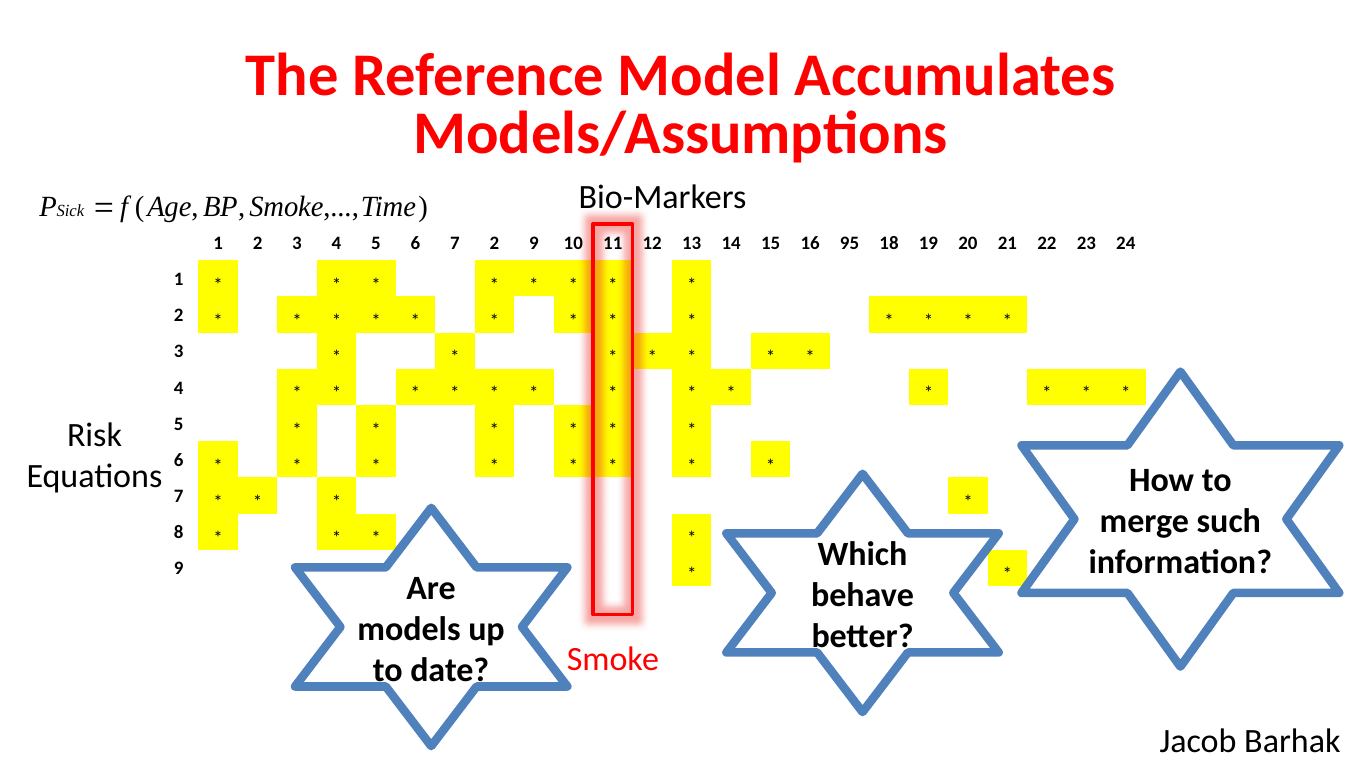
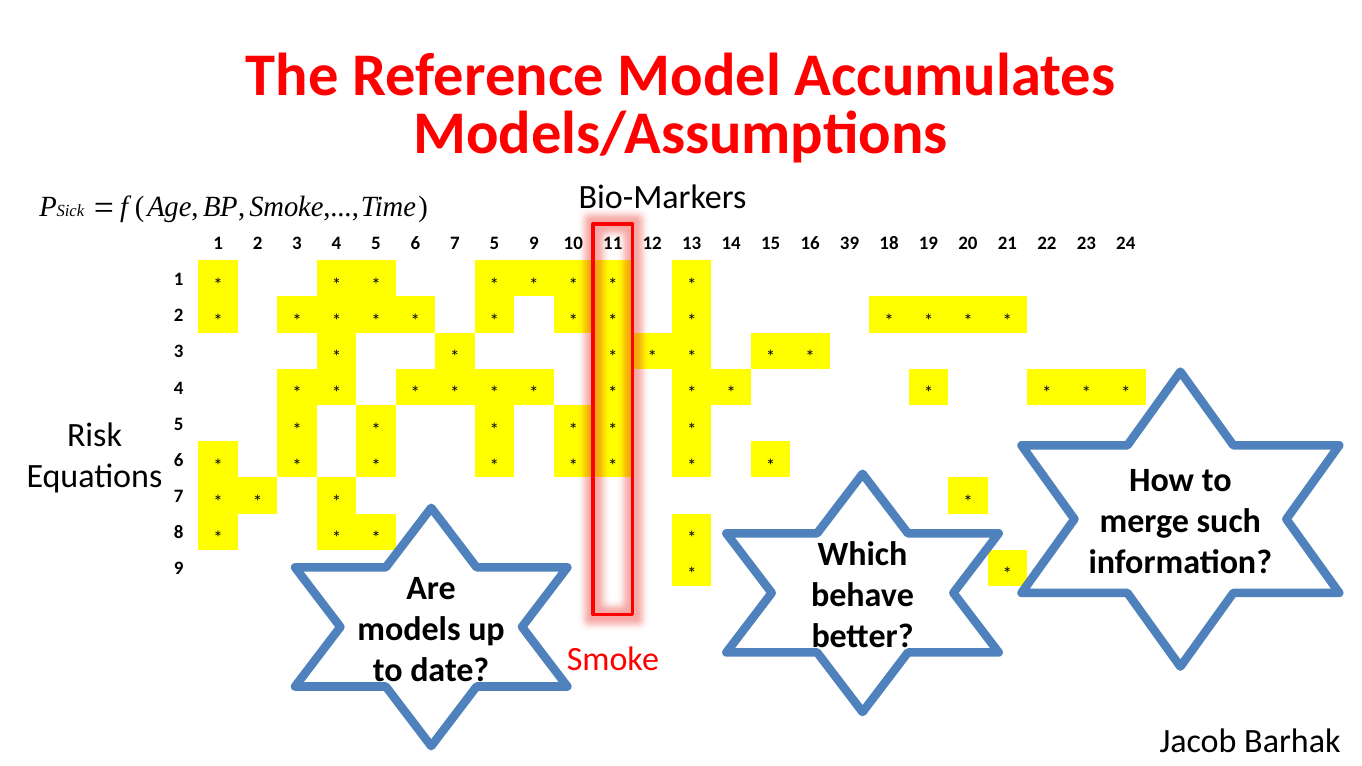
7 2: 2 -> 5 (494, 243)
95: 95 -> 39 (850, 243)
